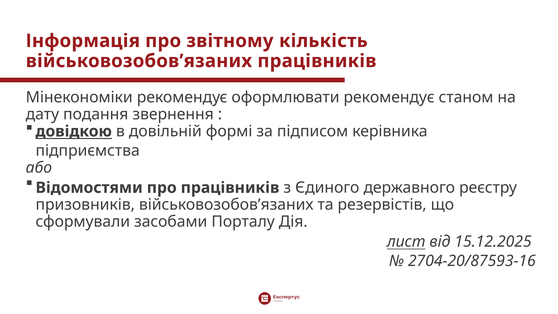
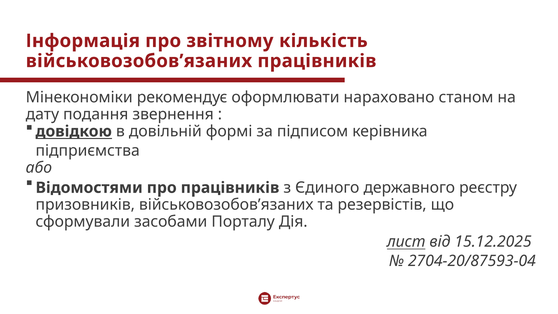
оформлювати рекомендує: рекомендує -> нараховано (389, 97)
2704-20/87593-16: 2704-20/87593-16 -> 2704-20/87593-04 (472, 261)
